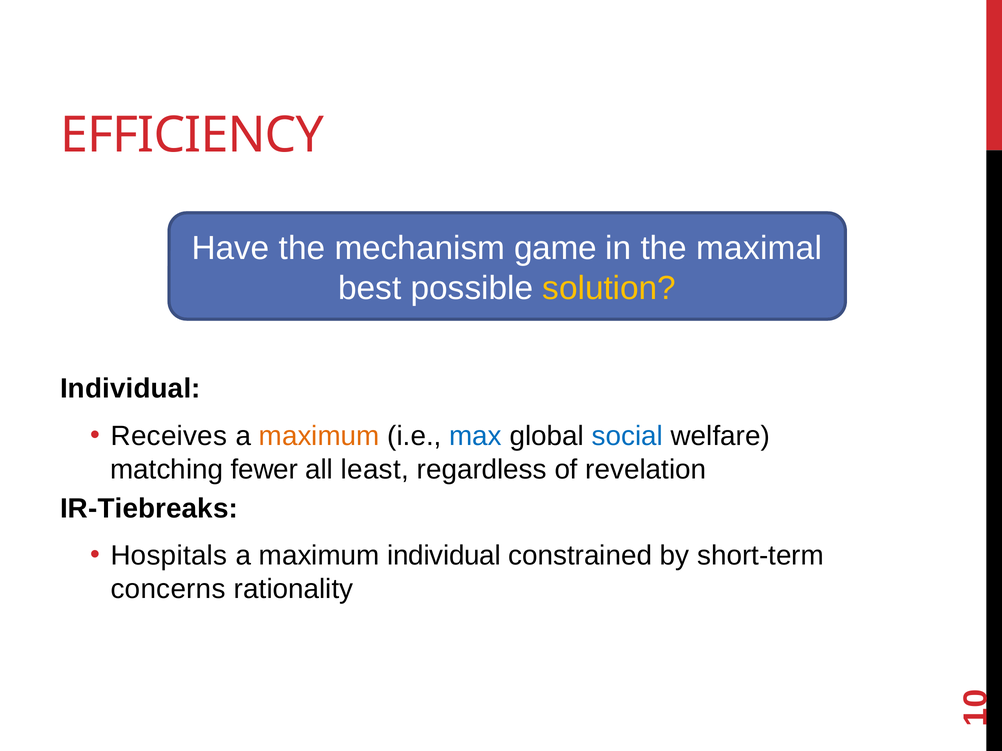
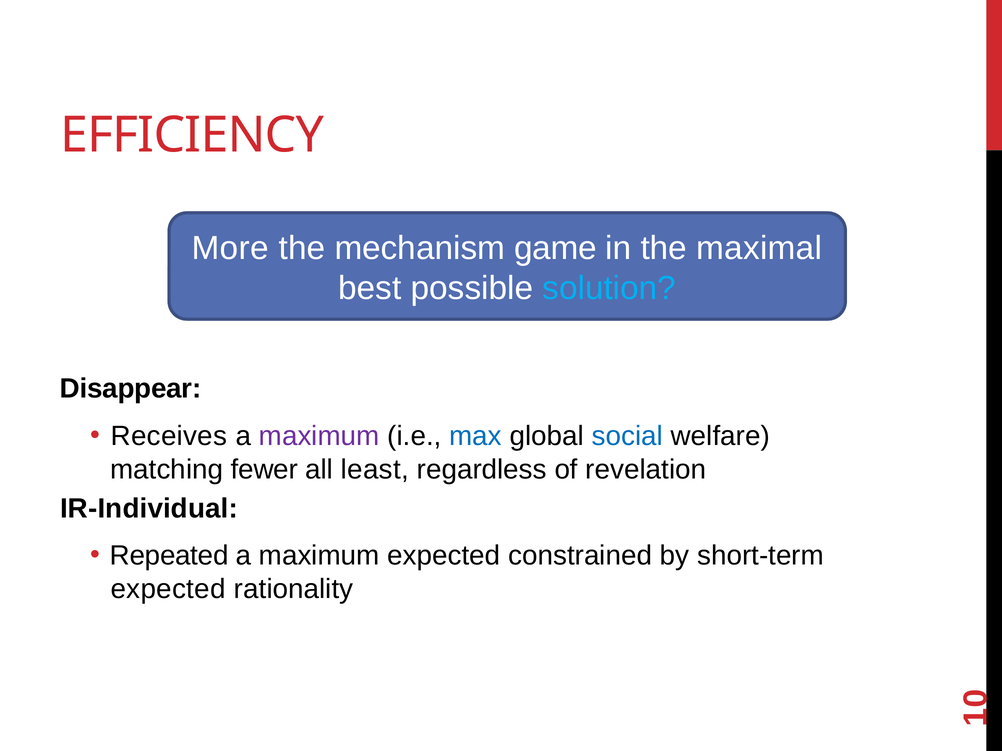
Have: Have -> More (230, 248)
solution colour: yellow -> light blue (609, 289)
Individual: Individual -> Disappear (131, 389)
maximum colour: orange -> purple (319, 436)
IR-Tiebreaks: IR-Tiebreaks -> IR-Individual (149, 509)
Hospitals: Hospitals -> Repeated (169, 556)
maximum individual: individual -> expected (444, 556)
concerns: concerns -> expected (168, 589)
